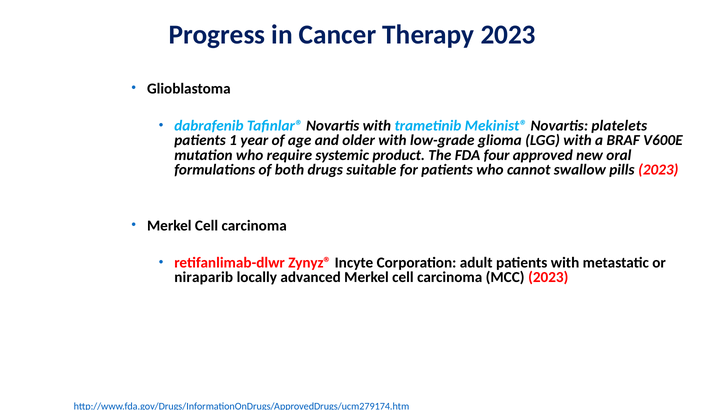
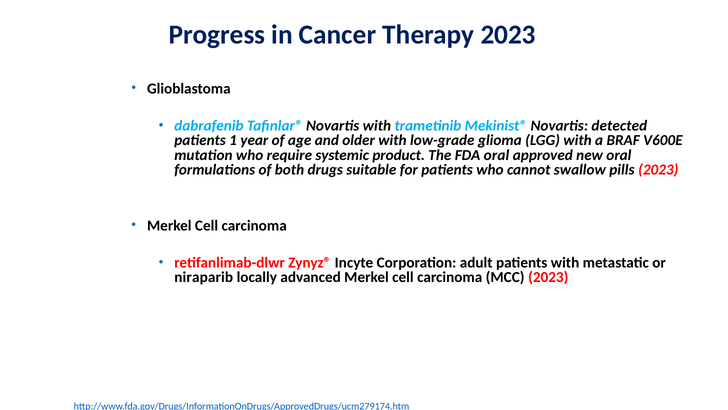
platelets: platelets -> detected (619, 126)
FDA four: four -> oral (497, 155)
